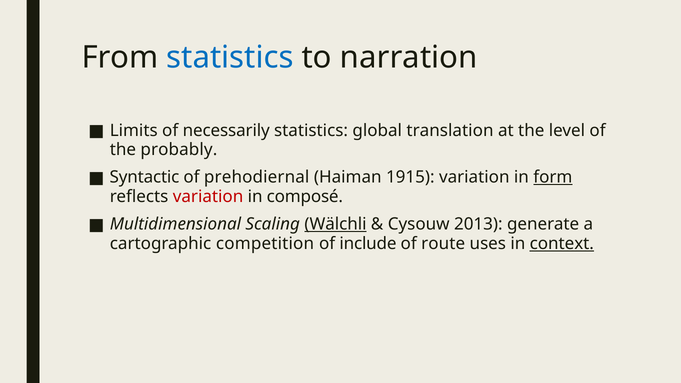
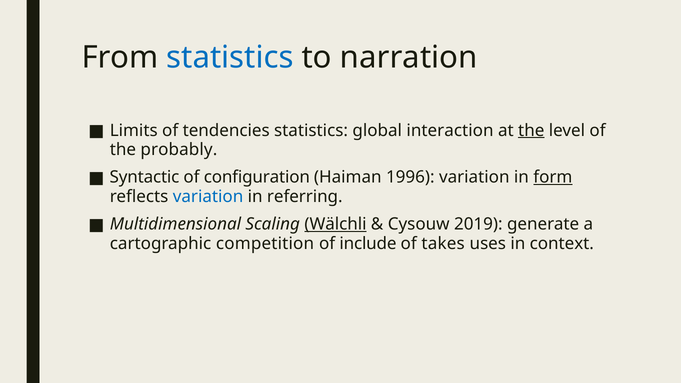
necessarily: necessarily -> tendencies (226, 130)
translation: translation -> interaction (450, 130)
the underline: none -> present (531, 130)
prehodiernal: prehodiernal -> configuration (257, 177)
1915: 1915 -> 1996 (410, 177)
variation colour: red -> blue (208, 197)
composé: composé -> referring (305, 197)
2013: 2013 -> 2019 (478, 224)
route: route -> takes (443, 243)
context underline: present -> none (562, 243)
